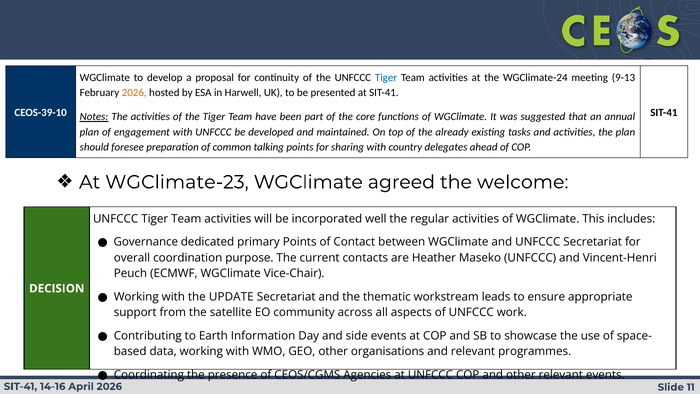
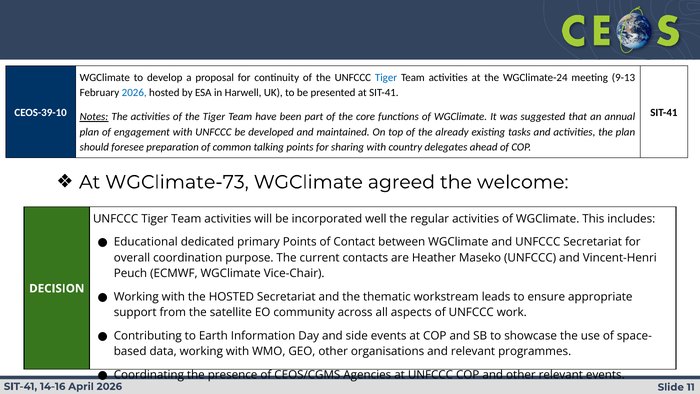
2026 colour: orange -> blue (134, 93)
WGClimate-23: WGClimate-23 -> WGClimate-73 (177, 182)
Governance: Governance -> Educational (146, 242)
the UPDATE: UPDATE -> HOSTED (231, 297)
